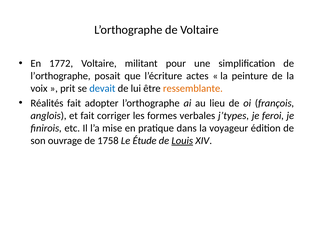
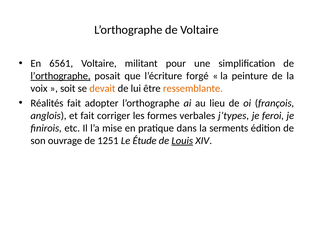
1772: 1772 -> 6561 (61, 63)
l’orthographe underline: none -> present (61, 76)
actes: actes -> forgé (197, 76)
prit: prit -> soit (68, 88)
devait colour: blue -> orange (102, 88)
voyageur: voyageur -> serments (229, 128)
1758: 1758 -> 1251 (108, 141)
